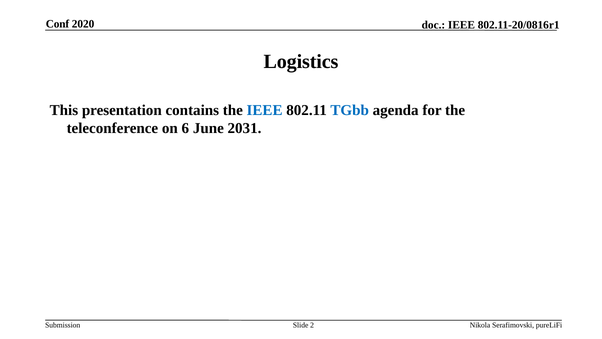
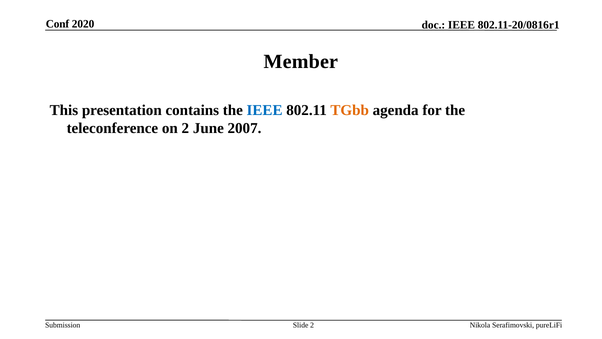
Logistics: Logistics -> Member (301, 62)
TGbb colour: blue -> orange (350, 110)
on 6: 6 -> 2 (185, 128)
2031: 2031 -> 2007 (245, 128)
